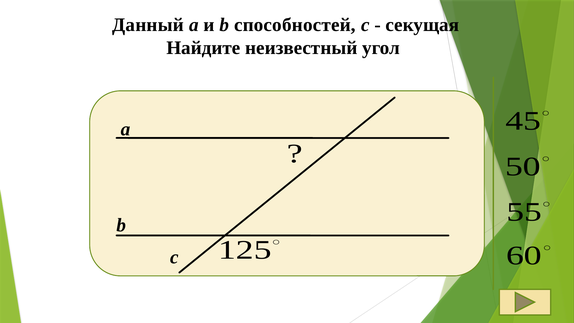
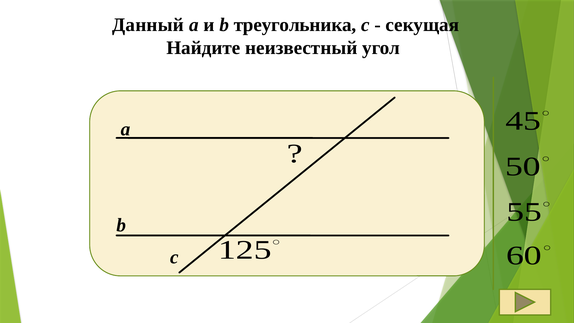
способностей: способностей -> треугольника (295, 25)
